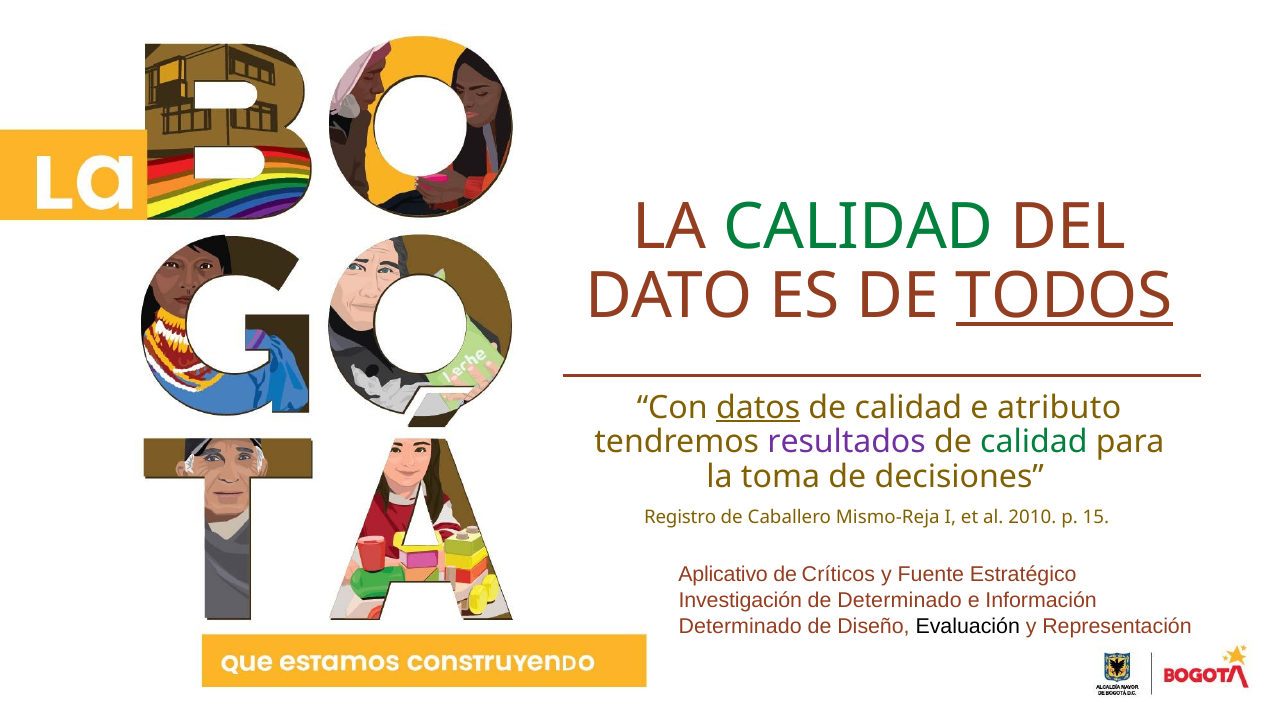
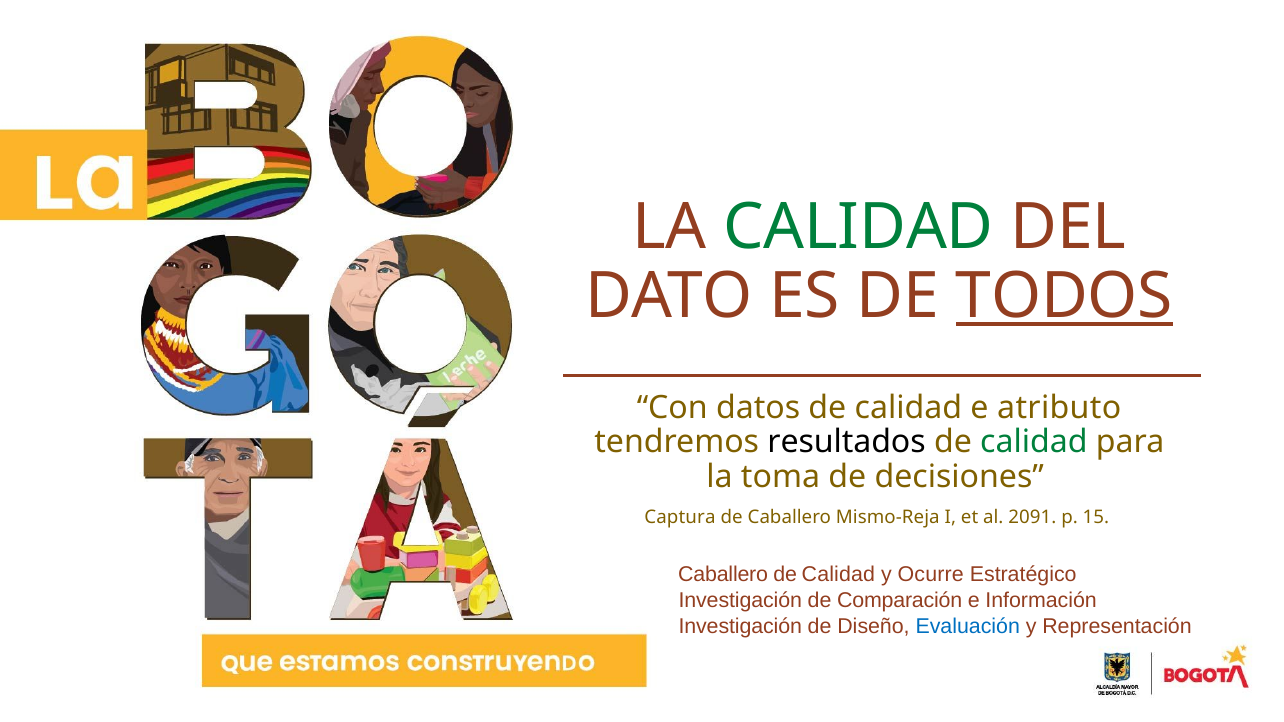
datos underline: present -> none (758, 408)
resultados colour: purple -> black (847, 442)
Registro: Registro -> Captura (680, 518)
2010: 2010 -> 2091 (1032, 518)
Aplicativo: Aplicativo -> Caballero (723, 575)
Críticos: Críticos -> Calidad (838, 575)
Fuente: Fuente -> Ocurre (931, 575)
de Determinado: Determinado -> Comparación (900, 601)
Determinado: Determinado -> Investigación (740, 626)
Evaluación colour: black -> blue (968, 626)
